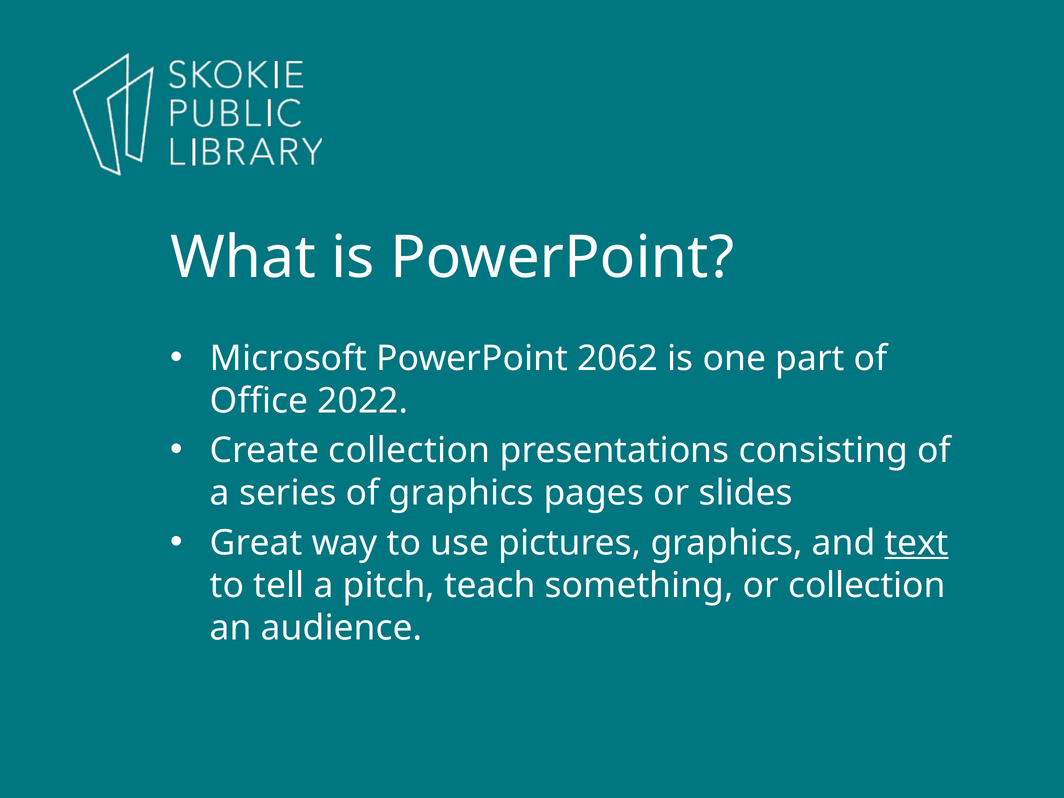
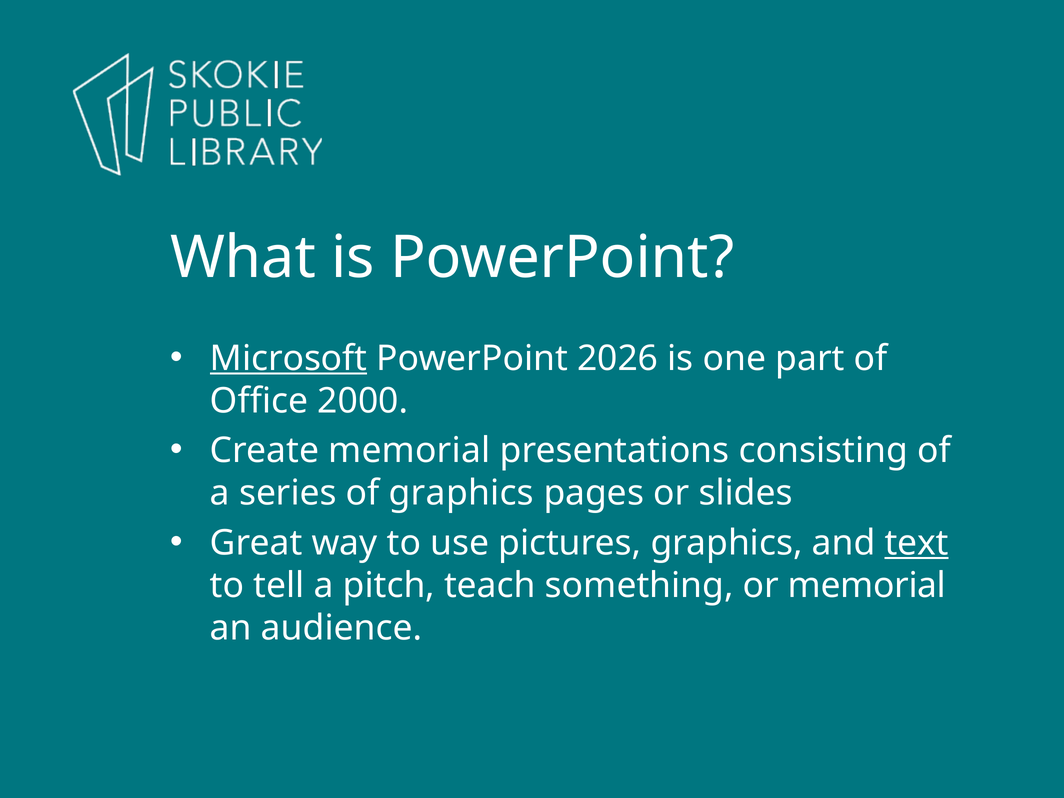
Microsoft underline: none -> present (289, 358)
2062: 2062 -> 2026 (618, 358)
2022: 2022 -> 2000 (363, 401)
Create collection: collection -> memorial (409, 451)
or collection: collection -> memorial (867, 585)
